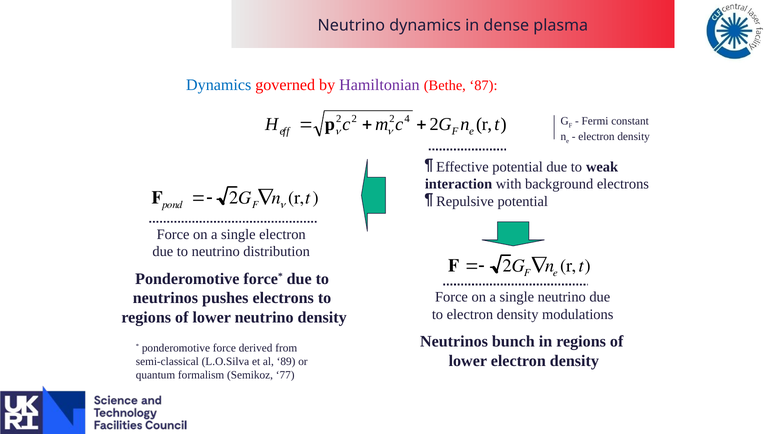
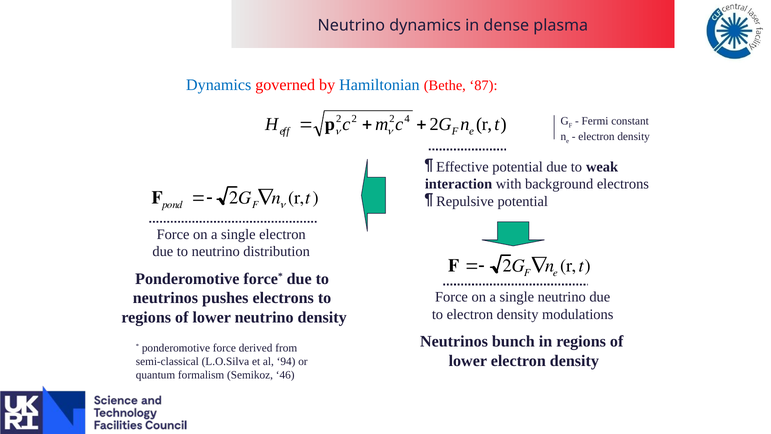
Hamiltonian colour: purple -> blue (379, 85)
89: 89 -> 94 (286, 361)
77: 77 -> 46 (285, 375)
